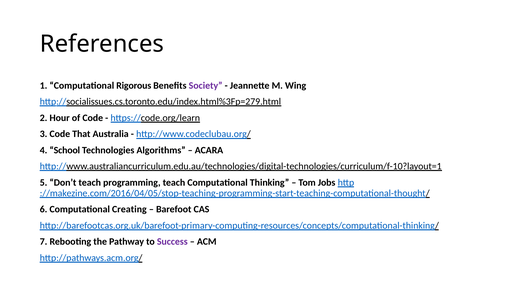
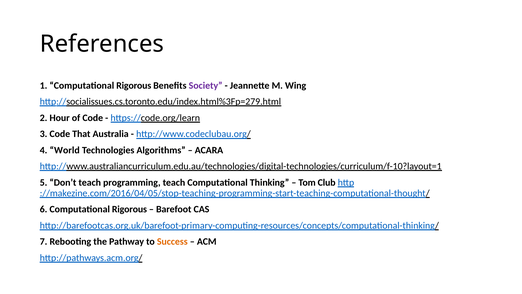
School: School -> World (65, 150)
Jobs: Jobs -> Club (327, 182)
6 Computational Creating: Creating -> Rigorous (129, 209)
Success colour: purple -> orange (172, 241)
